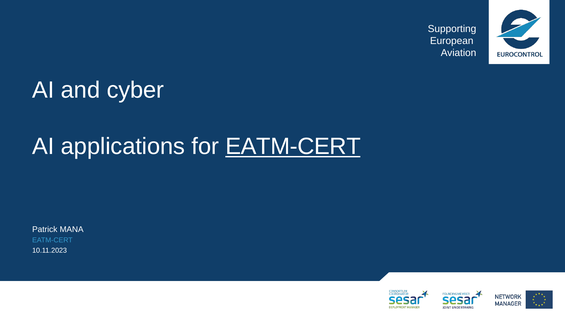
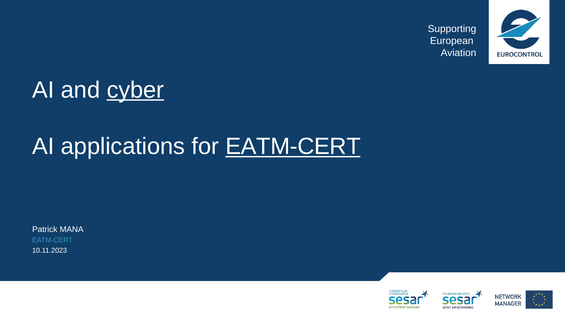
cyber underline: none -> present (135, 90)
